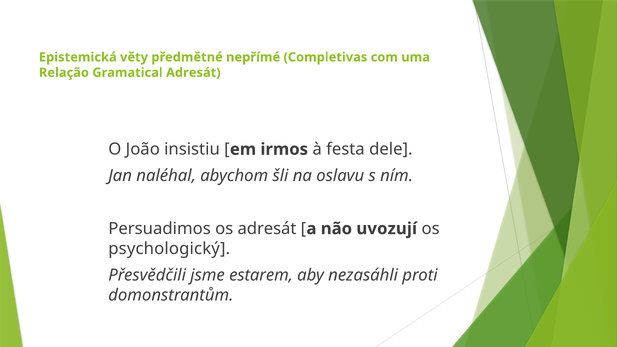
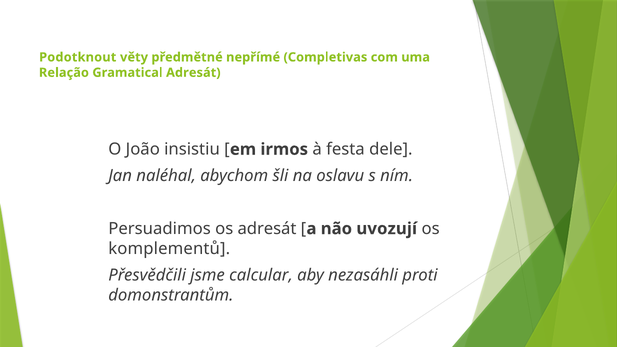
Epistemická: Epistemická -> Podotknout (78, 57)
psychologický: psychologický -> komplementů (169, 249)
estarem: estarem -> calcular (261, 275)
